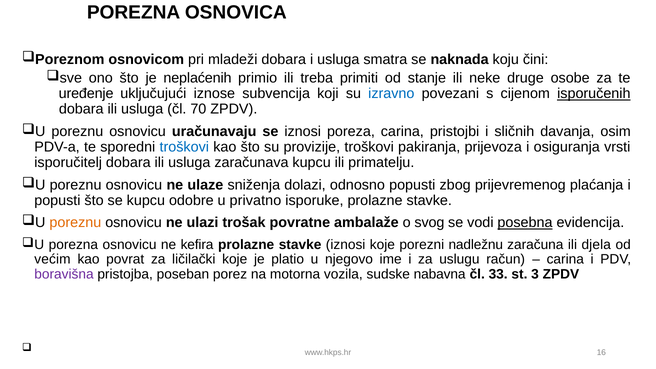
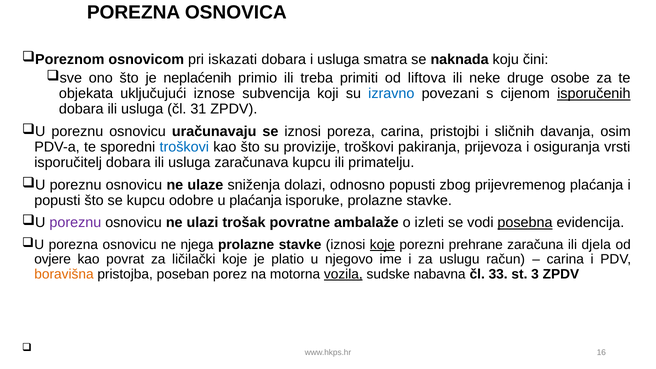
mladeži: mladeži -> iskazati (233, 59)
stanje: stanje -> liftova (427, 78)
uređenje: uređenje -> objekata (86, 94)
70: 70 -> 31 (198, 109)
u privatno: privatno -> plaćanja (256, 200)
poreznu colour: orange -> purple (75, 223)
svog: svog -> izleti (429, 223)
kefira: kefira -> njega (197, 245)
koje underline: none -> present (382, 245)
nadležnu: nadležnu -> prehrane (476, 245)
većim: većim -> ovjere (53, 259)
boravišna colour: purple -> orange (64, 274)
vozila underline: none -> present (343, 274)
